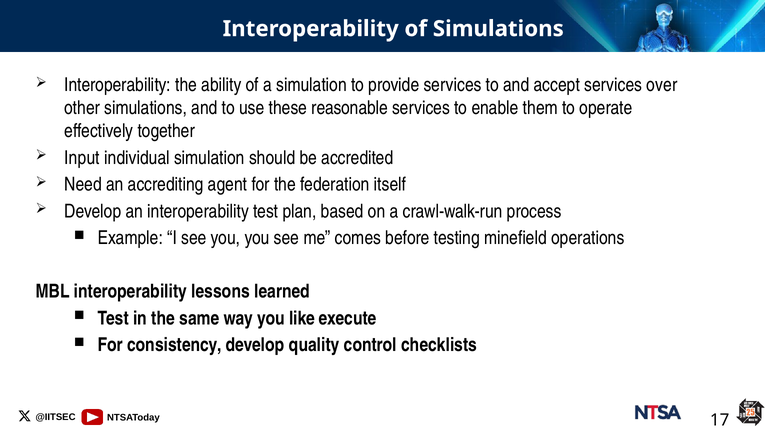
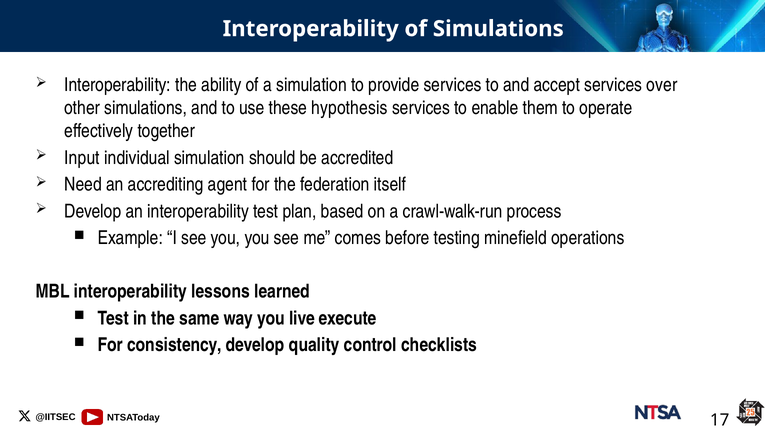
reasonable: reasonable -> hypothesis (349, 108)
like: like -> live (302, 319)
